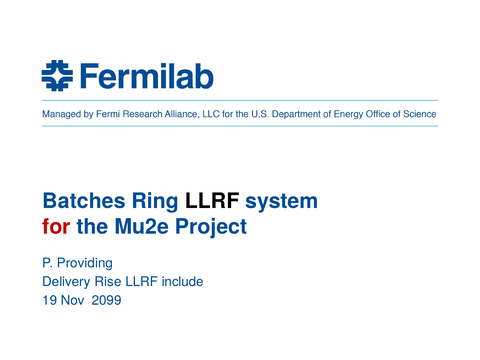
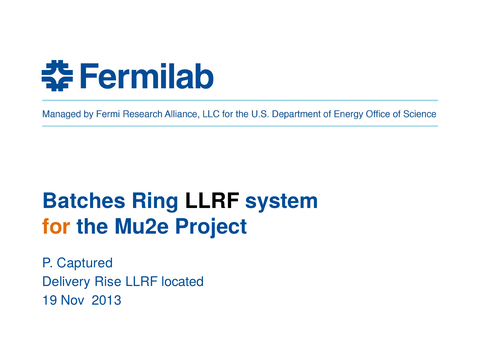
for colour: red -> orange (56, 227)
Providing: Providing -> Captured (85, 263)
include: include -> located (183, 282)
2099: 2099 -> 2013 (107, 300)
